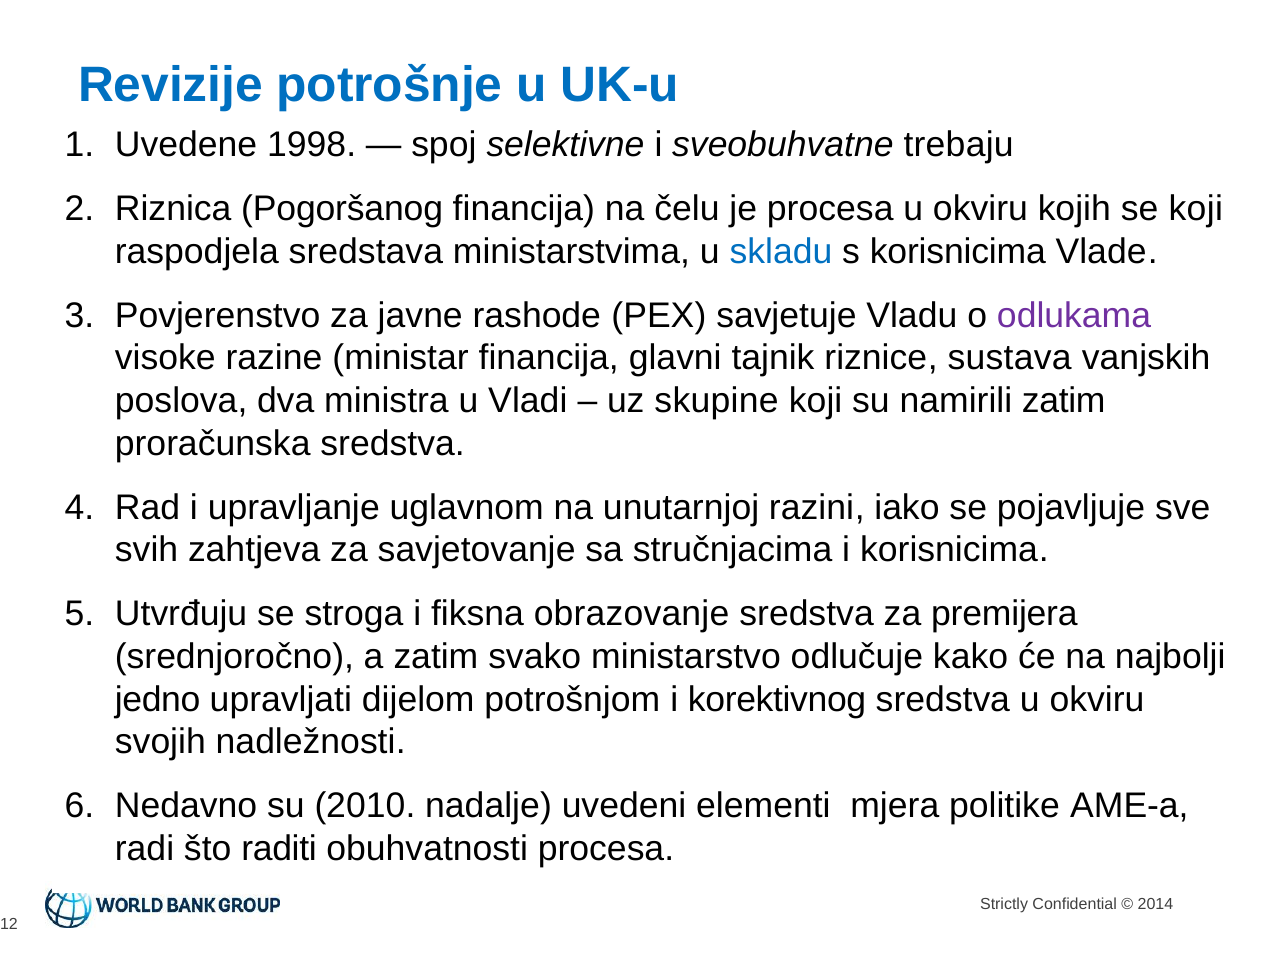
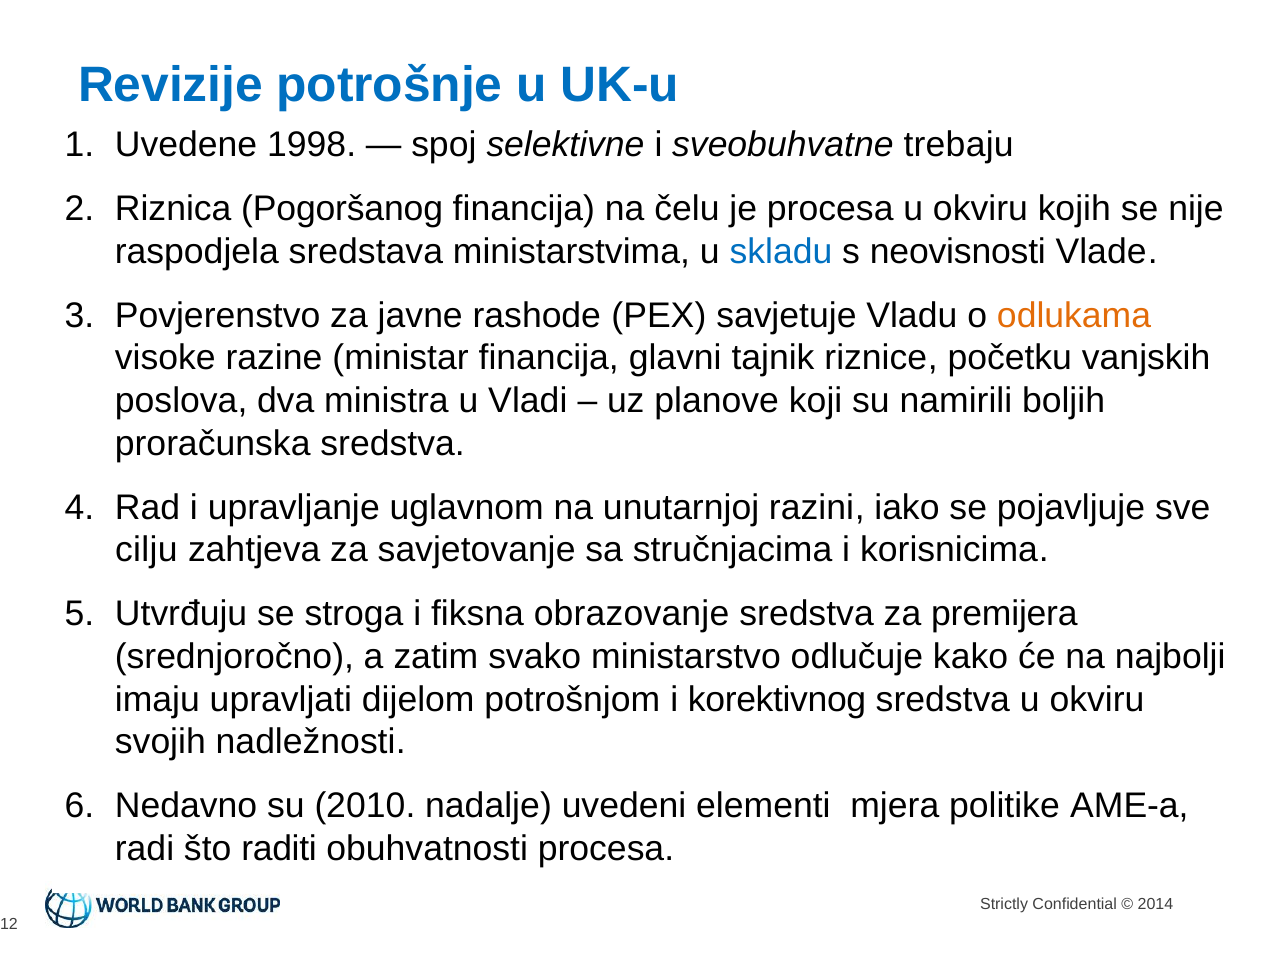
se koji: koji -> nije (1196, 209)
s korisnicima: korisnicima -> neovisnosti (958, 252)
odlukama colour: purple -> orange (1074, 316)
sustava: sustava -> početku (1010, 358)
skupine: skupine -> planove (717, 401)
namirili zatim: zatim -> boljih (1064, 401)
svih: svih -> cilju (146, 550)
jedno: jedno -> imaju (157, 700)
